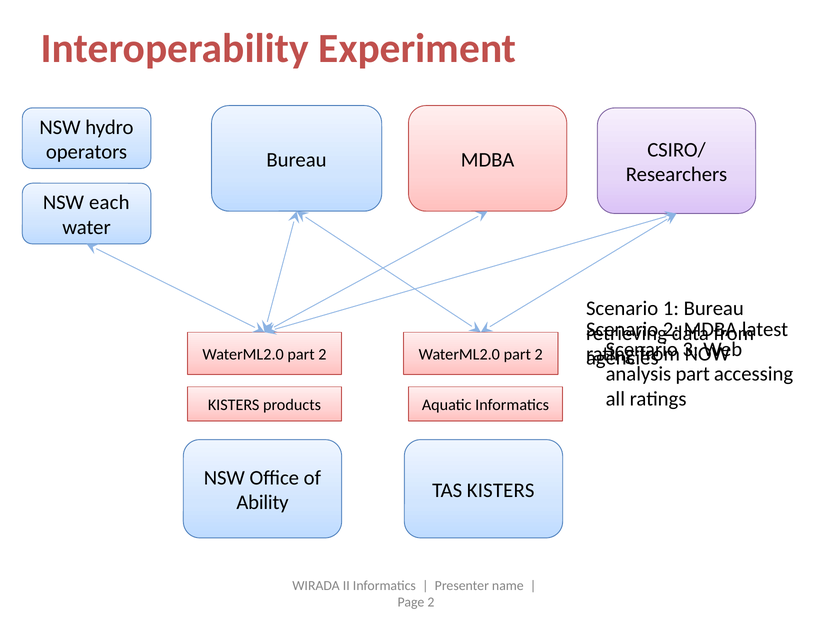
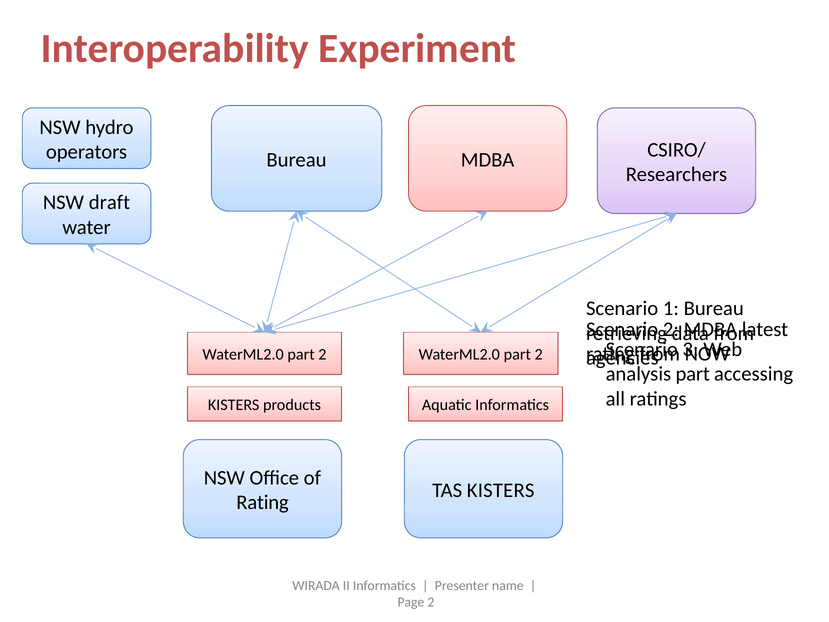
each: each -> draft (109, 202)
Ability: Ability -> Rating (263, 502)
